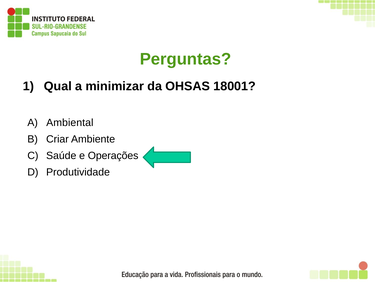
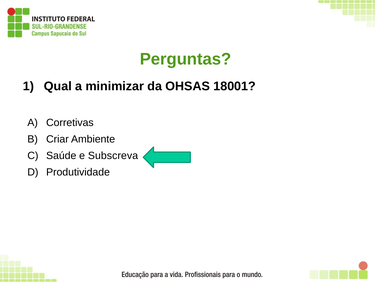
Ambiental: Ambiental -> Corretivas (70, 122)
Operações: Operações -> Subscreva (113, 155)
